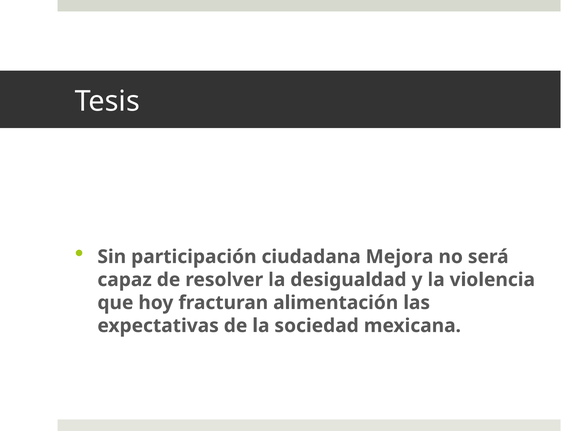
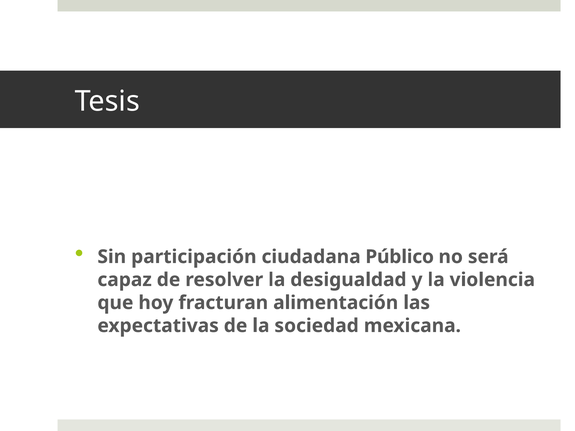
Mejora: Mejora -> Público (400, 257)
